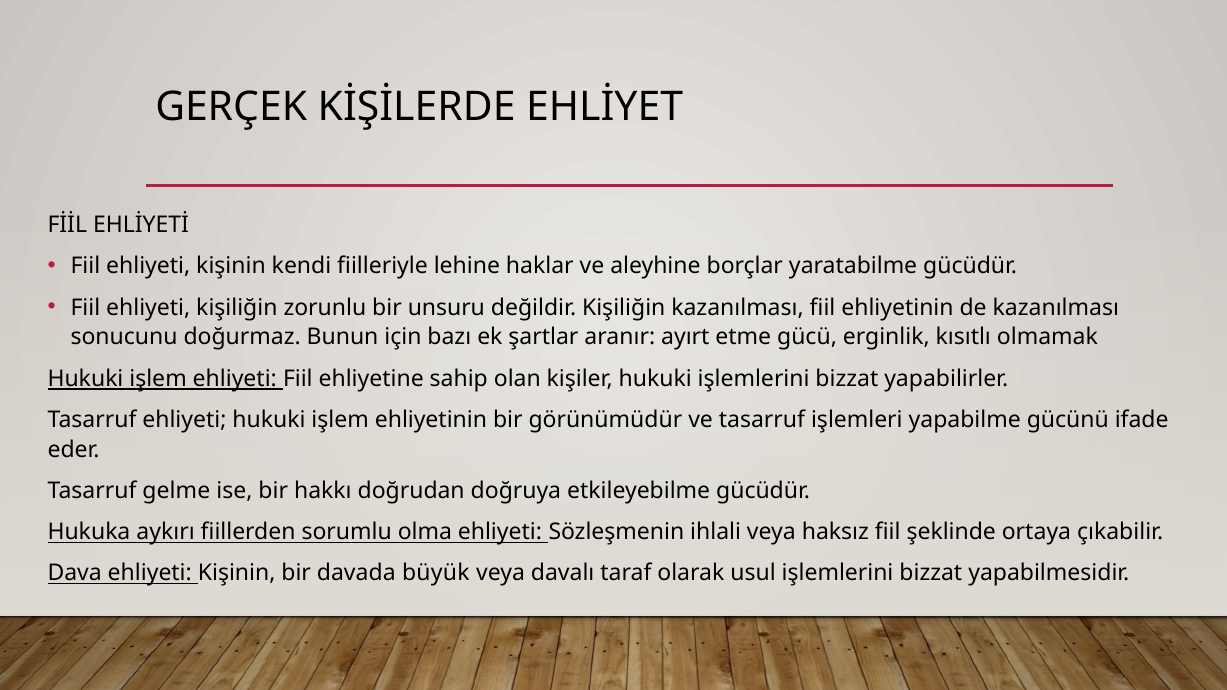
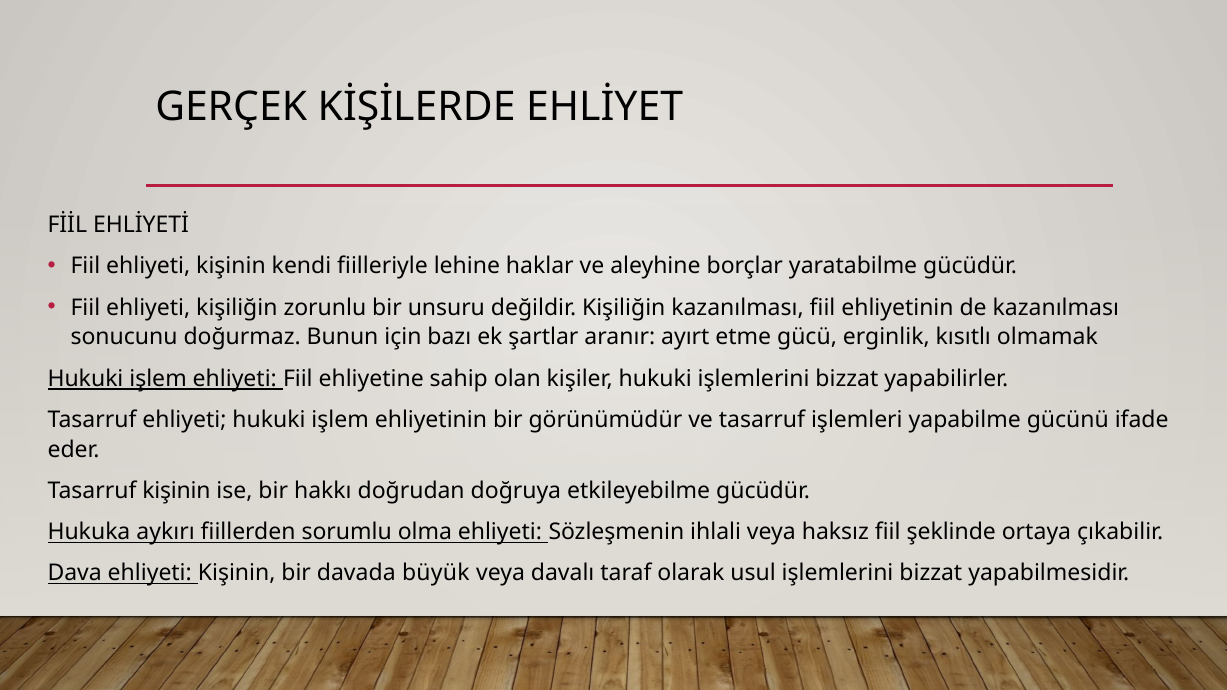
Tasarruf gelme: gelme -> kişinin (176, 491)
